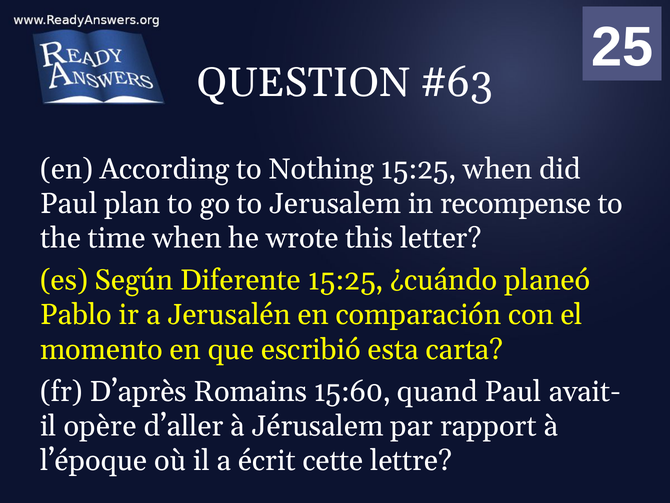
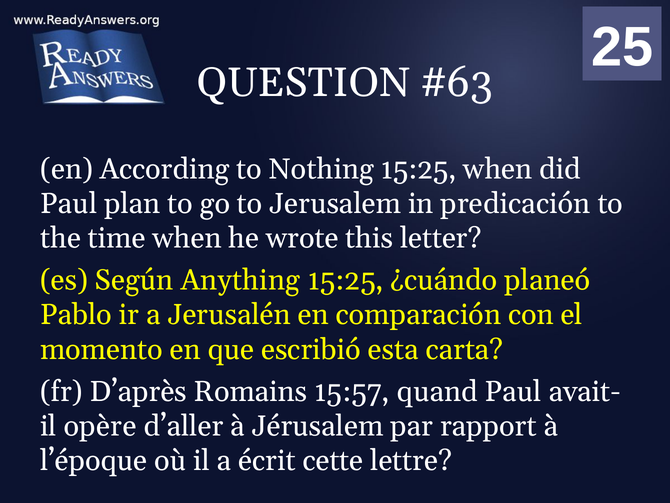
recompense: recompense -> predicación (515, 203)
Diferente: Diferente -> Anything (240, 280)
15:60: 15:60 -> 15:57 (352, 391)
